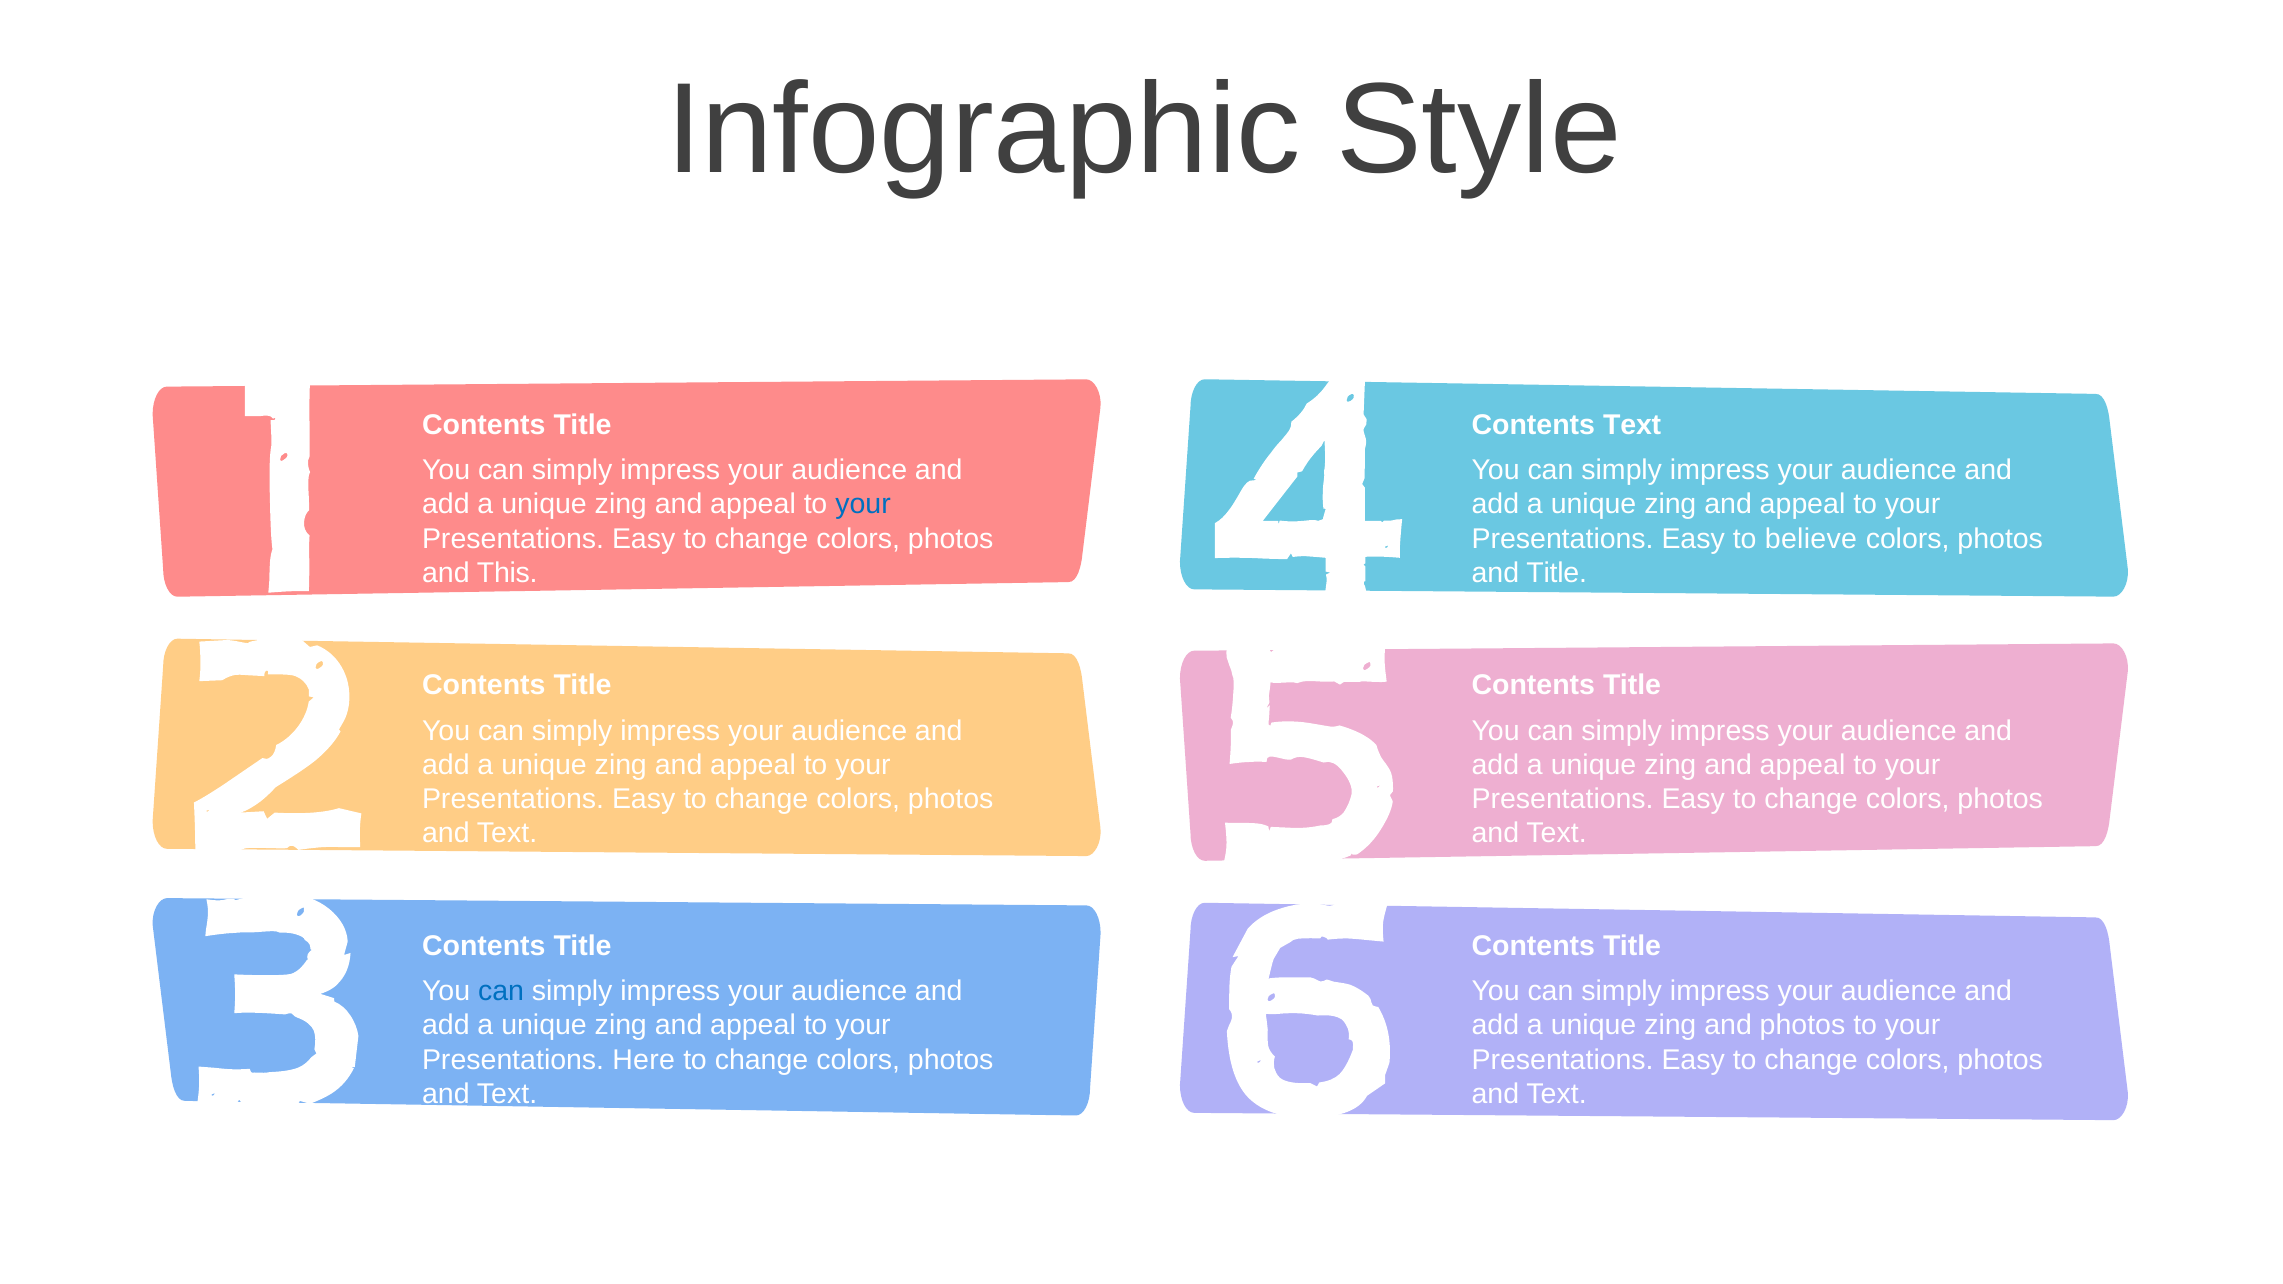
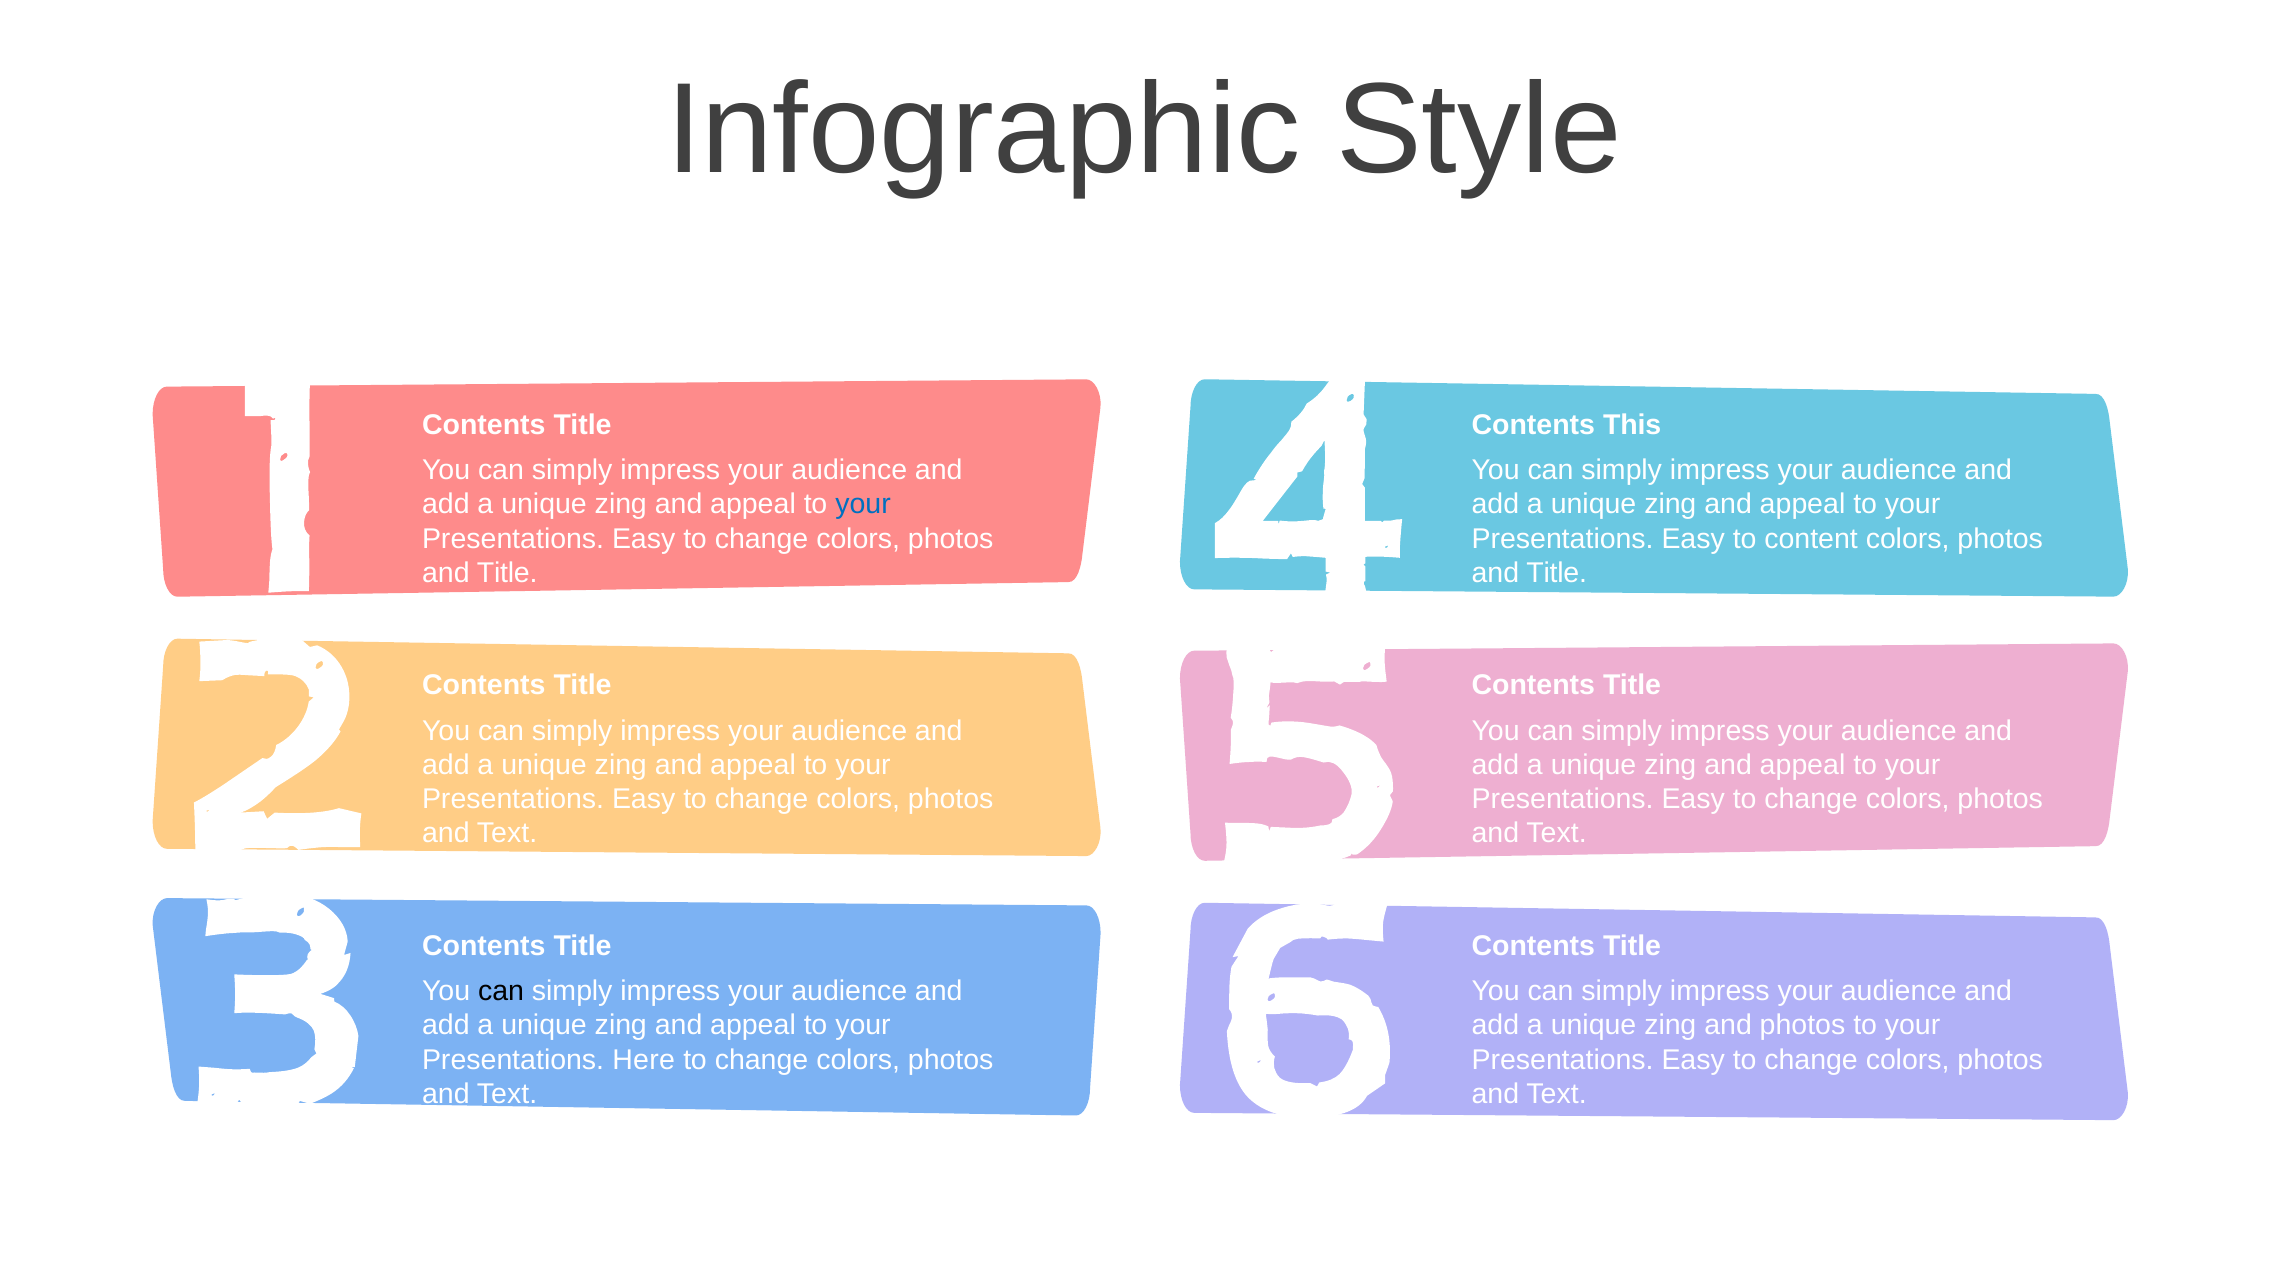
Contents Text: Text -> This (1632, 425)
believe: believe -> content (1811, 539)
This: This -> Title (507, 573)
can colour: blue -> black (501, 991)
